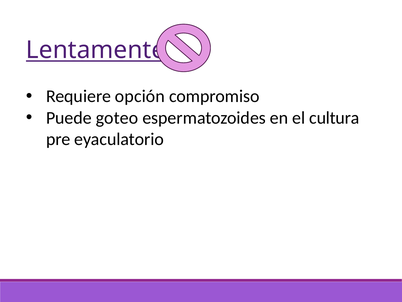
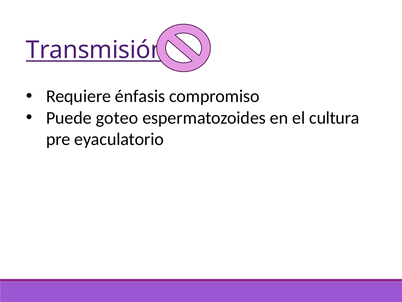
Lentamente: Lentamente -> Transmisión (96, 50)
opción: opción -> énfasis (140, 96)
